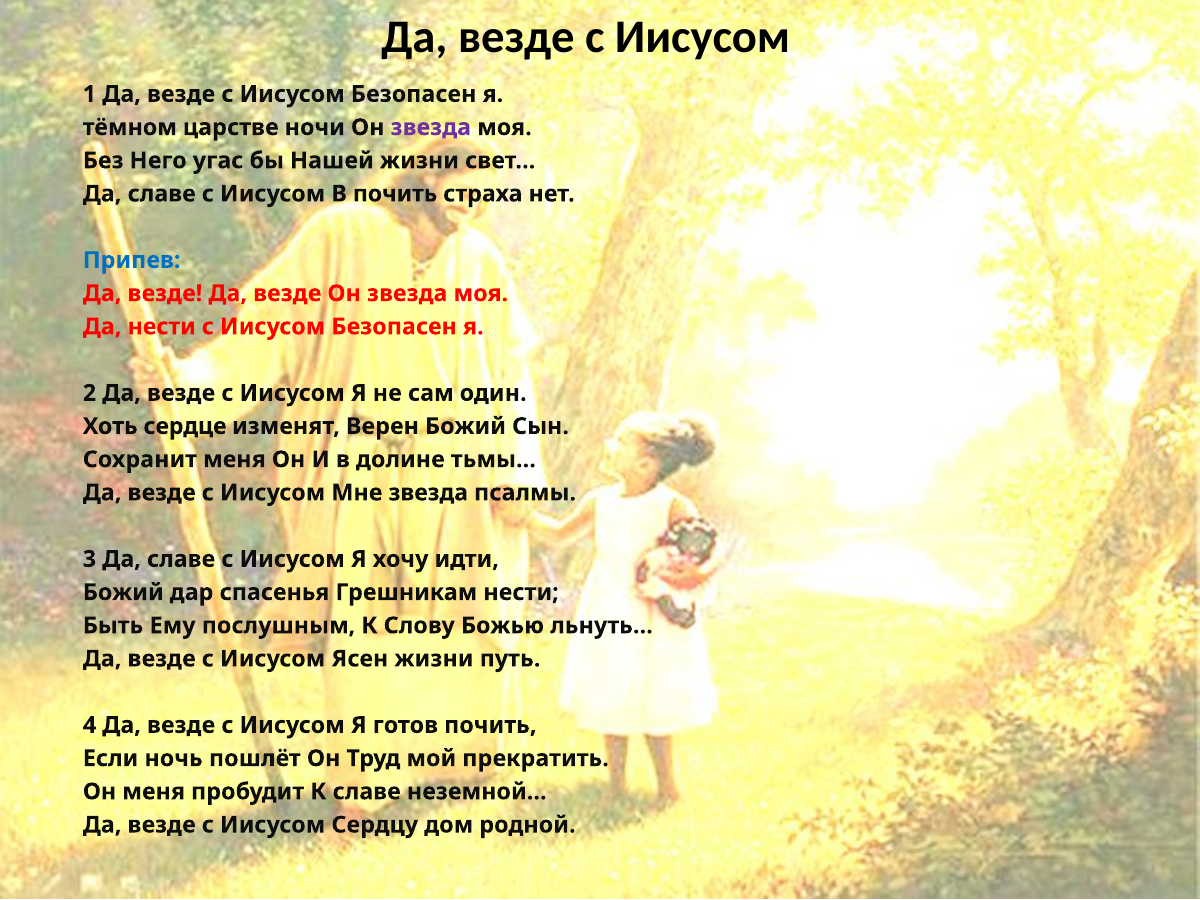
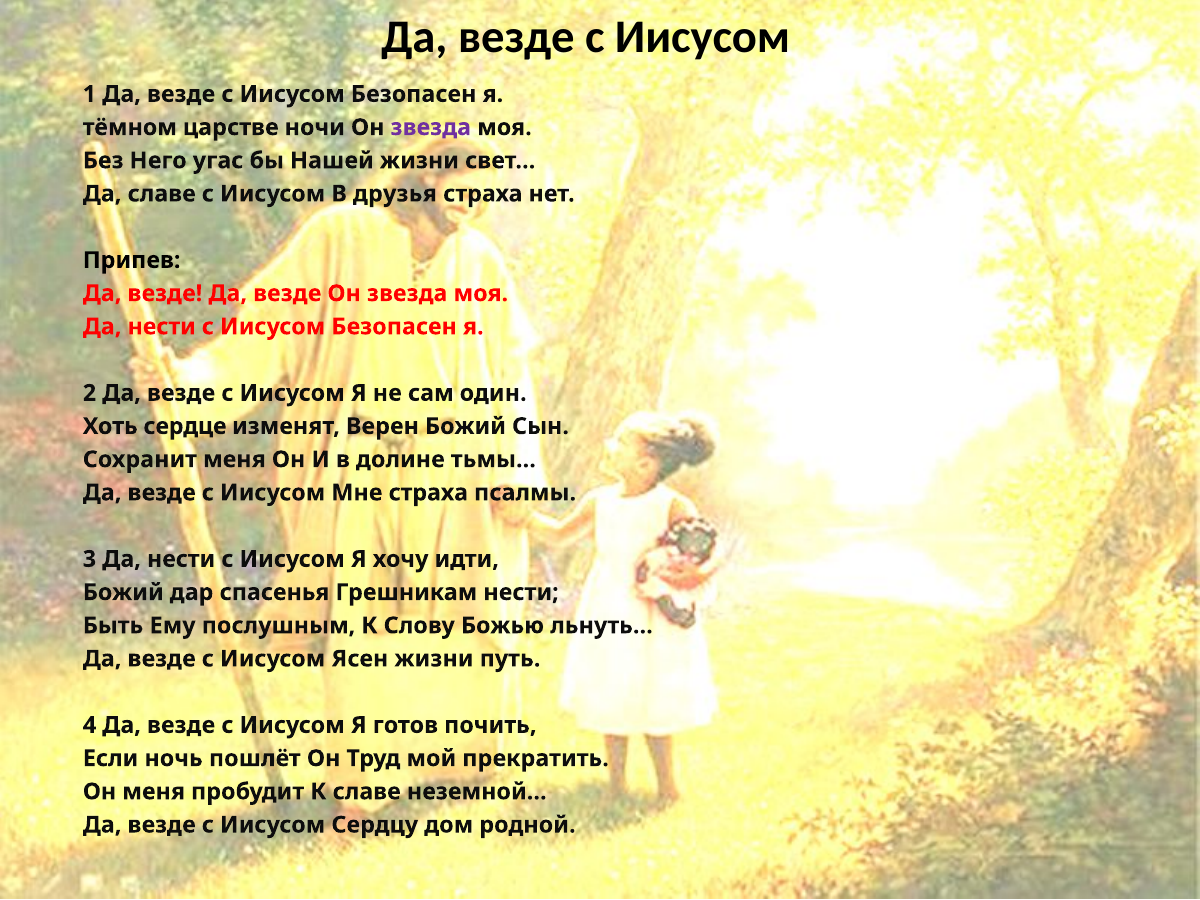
В почить: почить -> друзья (395, 194)
Припев colour: blue -> black (132, 260)
Мне звезда: звезда -> страха (428, 493)
3 Да славе: славе -> нести (181, 559)
